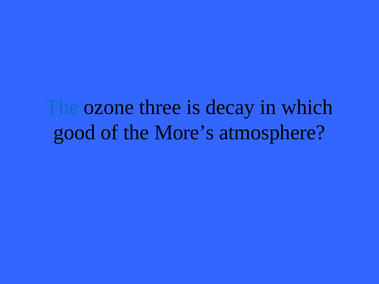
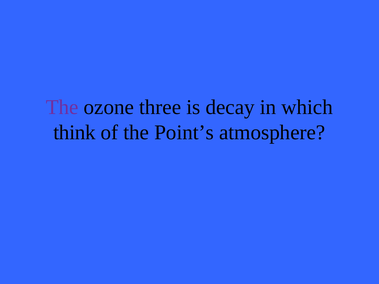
The colour: blue -> purple (62, 107)
good: good -> think (75, 133)
More’s: More’s -> Point’s (184, 133)
